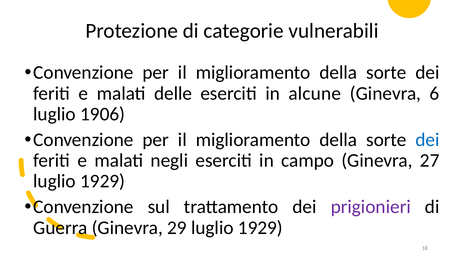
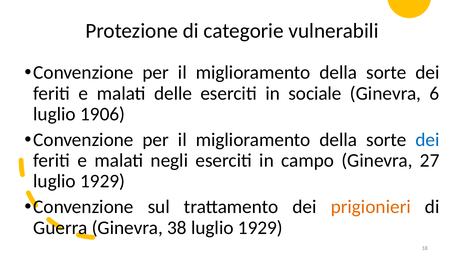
alcune: alcune -> sociale (315, 93)
prigionieri colour: purple -> orange (371, 207)
29: 29 -> 38 (177, 228)
